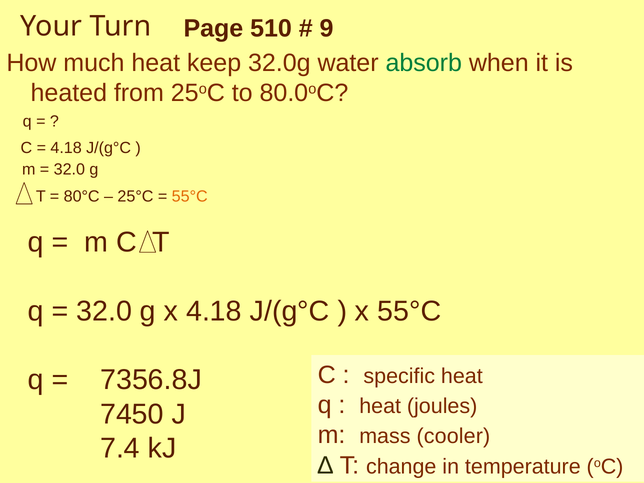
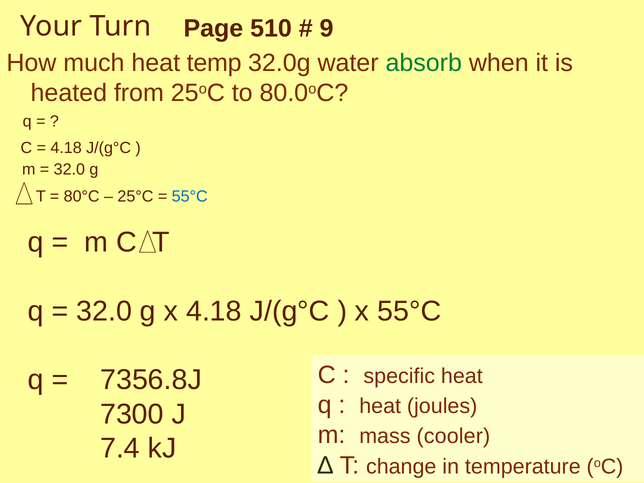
keep: keep -> temp (214, 63)
55°C colour: orange -> blue (190, 196)
7450: 7450 -> 7300 (132, 414)
